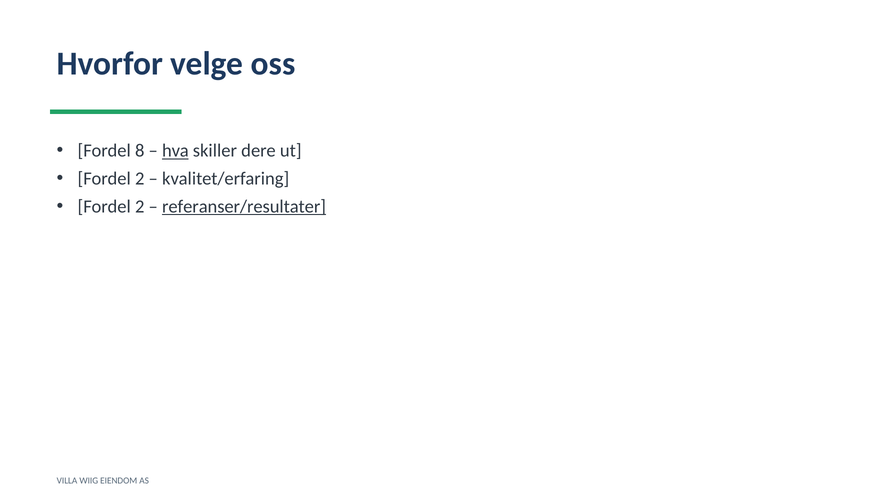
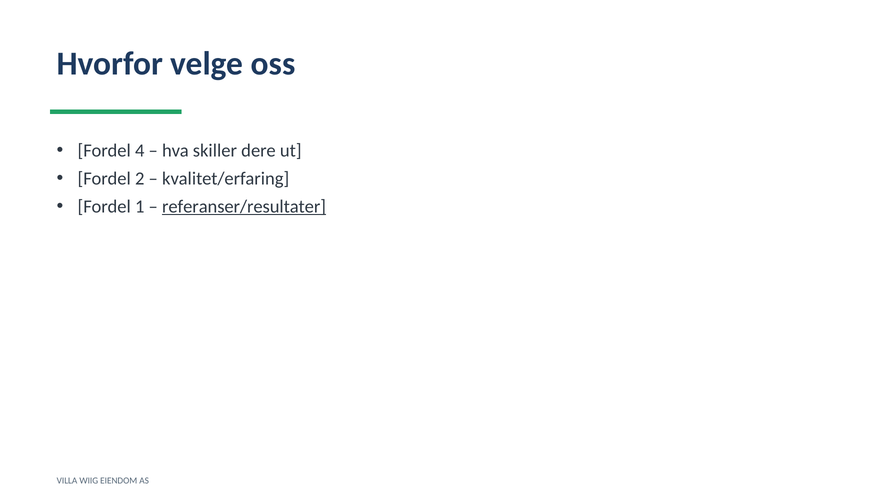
8: 8 -> 4 (140, 151)
hva underline: present -> none (175, 151)
2: 2 -> 1 (140, 207)
